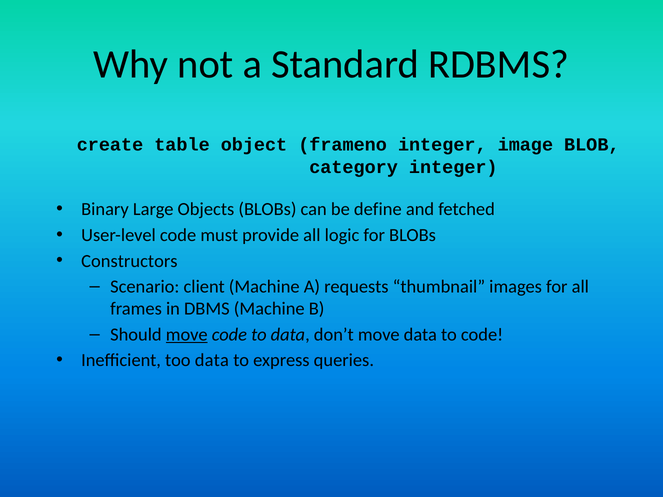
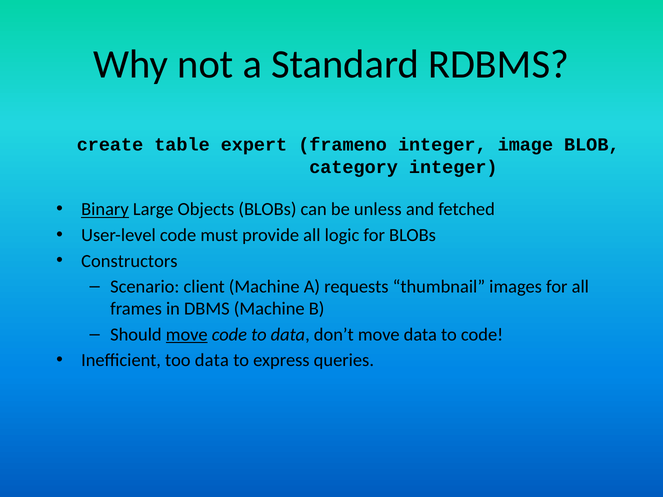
object: object -> expert (254, 145)
Binary underline: none -> present (105, 209)
define: define -> unless (378, 209)
